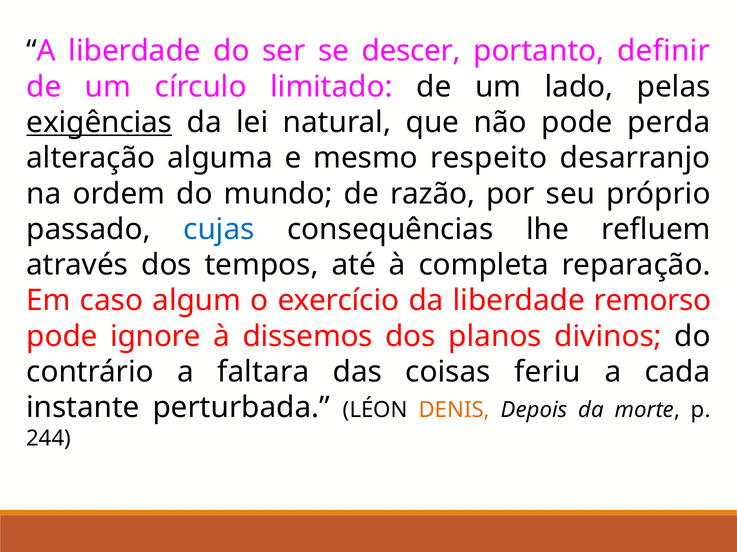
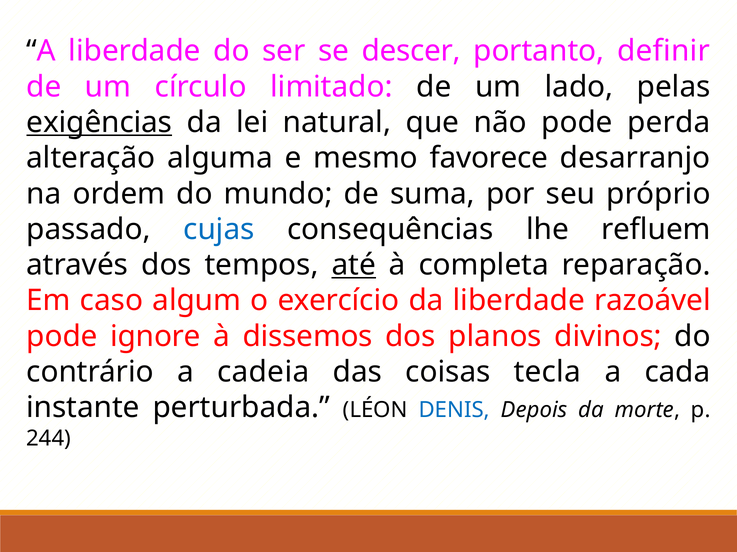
respeito: respeito -> favorece (489, 158)
razão: razão -> suma (433, 194)
até underline: none -> present (354, 265)
remorso: remorso -> razoável (652, 301)
faltara: faltara -> cadeia (263, 372)
feriu: feriu -> tecla (547, 372)
DENIS colour: orange -> blue (454, 411)
